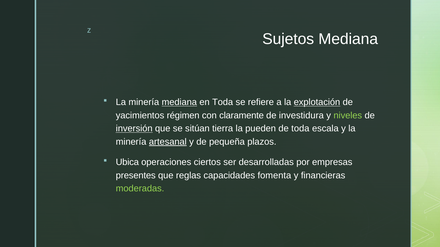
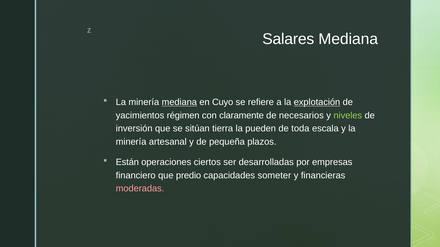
Sujetos: Sujetos -> Salares (288, 39)
en Toda: Toda -> Cuyo (223, 102)
investidura: investidura -> necesarios (301, 116)
inversión underline: present -> none (134, 129)
artesanal underline: present -> none (168, 142)
Ubica: Ubica -> Están (127, 163)
presentes: presentes -> financiero (136, 176)
reglas: reglas -> predio (189, 176)
fomenta: fomenta -> someter (274, 176)
moderadas colour: light green -> pink (140, 189)
